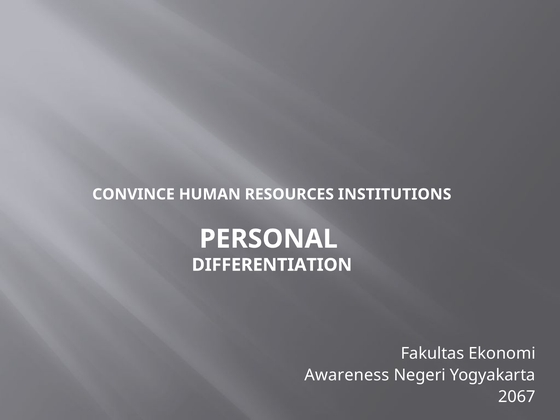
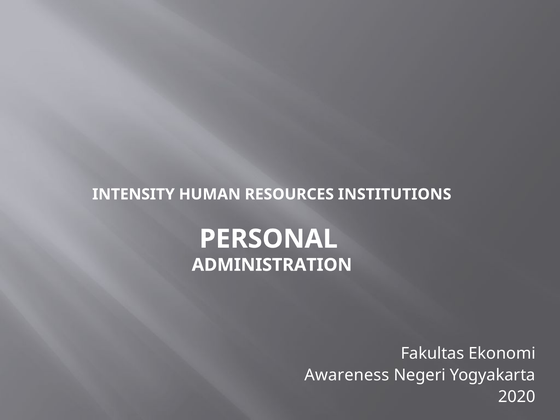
CONVINCE: CONVINCE -> INTENSITY (133, 194)
DIFFERENTIATION: DIFFERENTIATION -> ADMINISTRATION (272, 265)
2067: 2067 -> 2020 (517, 397)
